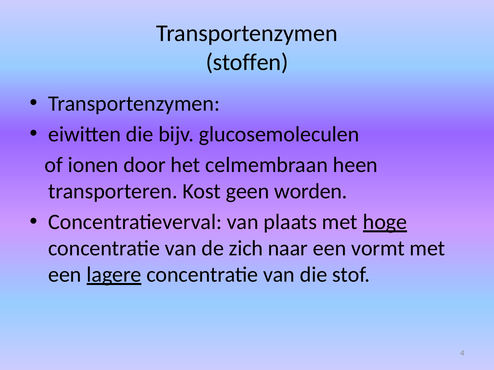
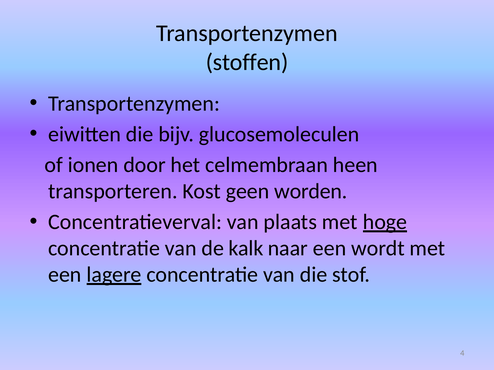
zich: zich -> kalk (246, 249)
vormt: vormt -> wordt (378, 249)
